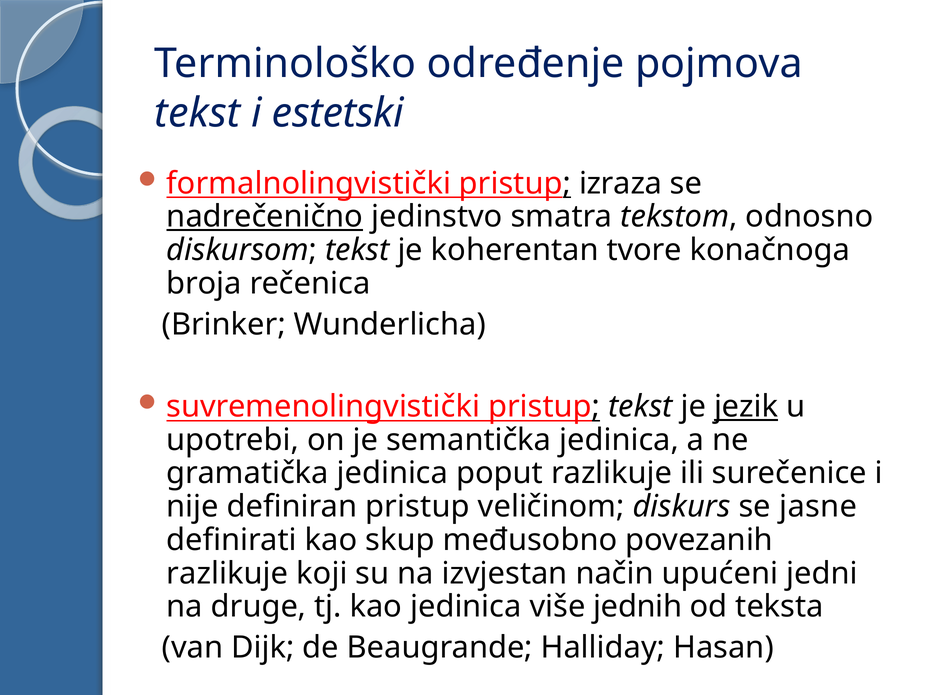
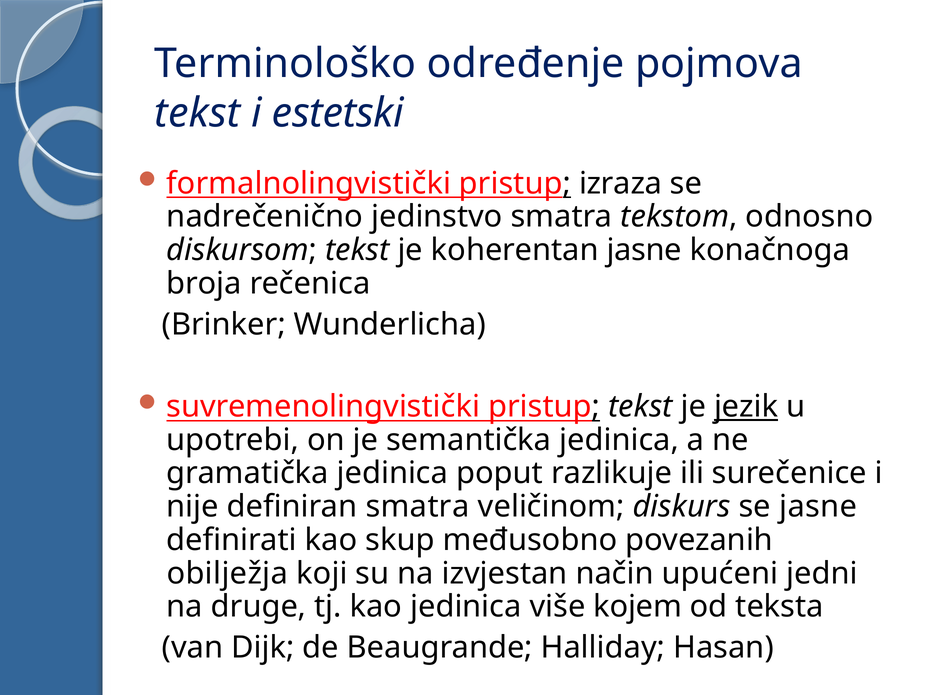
nadrečenično underline: present -> none (265, 216)
koherentan tvore: tvore -> jasne (644, 250)
definiran pristup: pristup -> smatra (417, 506)
razlikuje: razlikuje -> obilježja (227, 573)
jednih: jednih -> kojem (638, 606)
